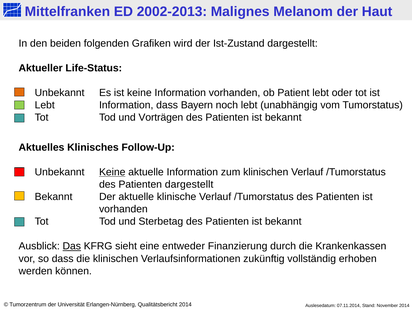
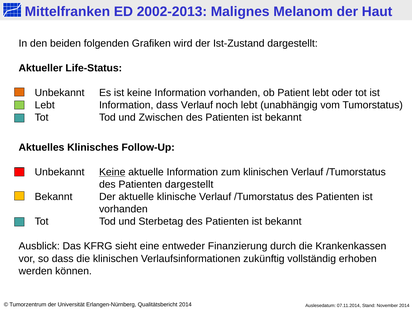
dass Bayern: Bayern -> Verlauf (197, 105)
Vorträgen: Vorträgen -> Zwischen (161, 118)
Das underline: present -> none (72, 246)
